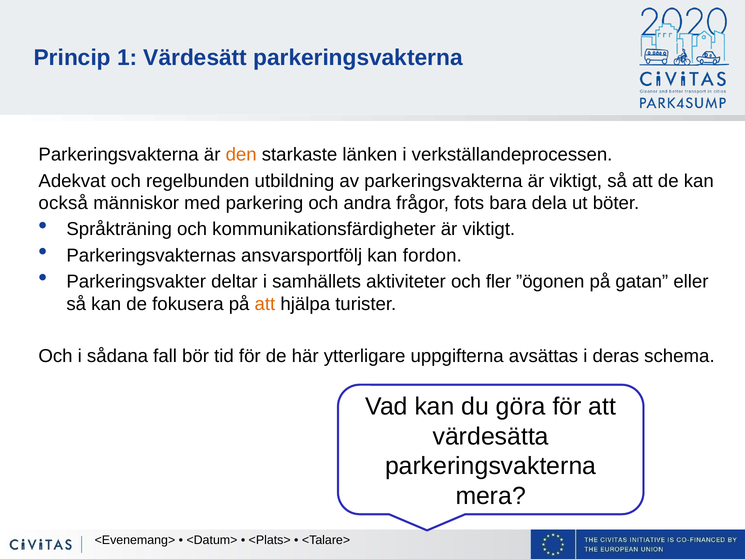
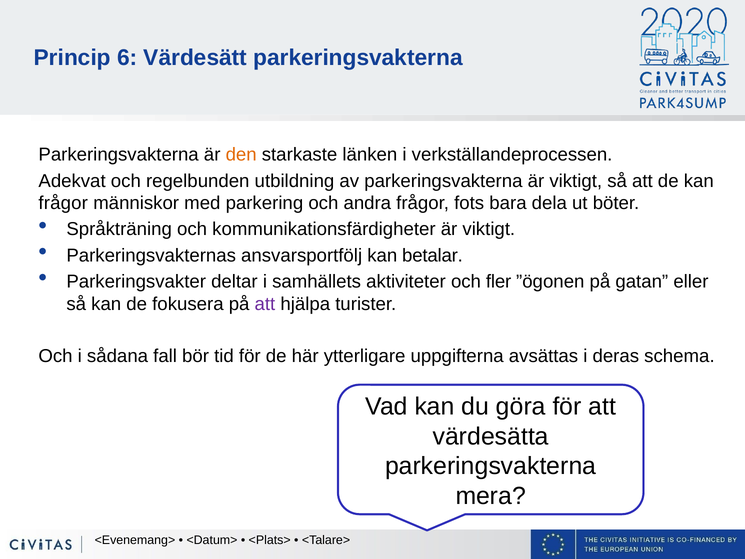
1: 1 -> 6 (127, 58)
också: också -> frågor (63, 203)
fordon: fordon -> betalar (432, 255)
att colour: orange -> purple (265, 304)
